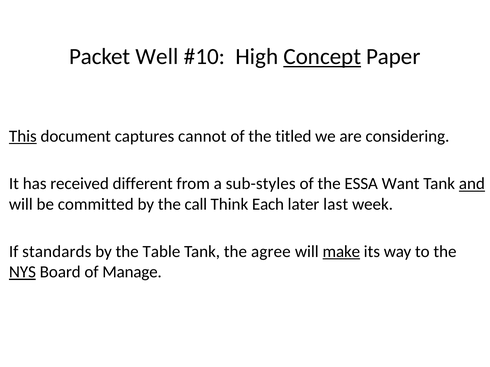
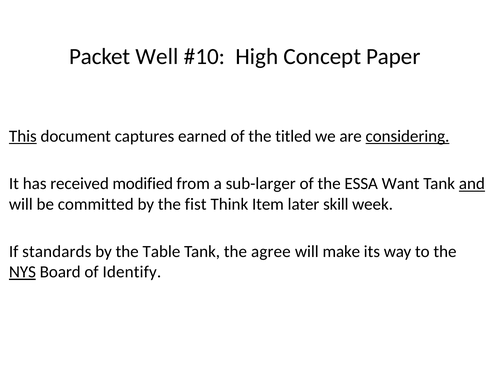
Concept underline: present -> none (322, 57)
cannot: cannot -> earned (202, 136)
considering underline: none -> present (407, 136)
different: different -> modified (143, 184)
sub-styles: sub-styles -> sub-larger (261, 184)
call: call -> fist (196, 204)
Each: Each -> Item (268, 204)
last: last -> skill (336, 204)
make underline: present -> none (341, 252)
Manage: Manage -> Identify (132, 272)
